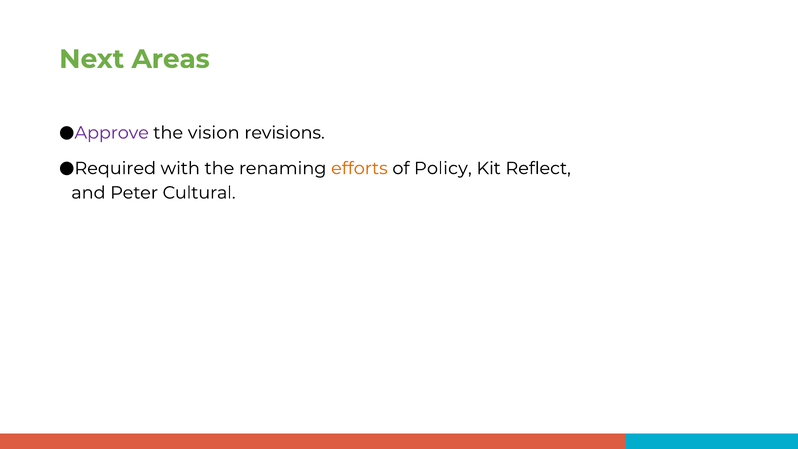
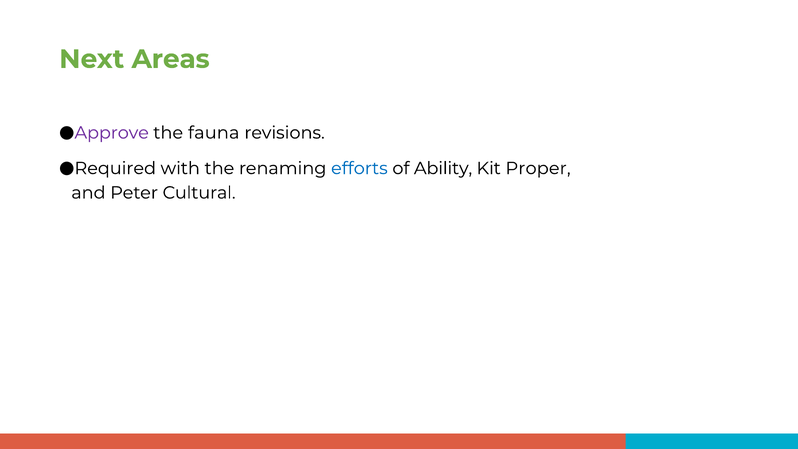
vision: vision -> fauna (214, 133)
efforts colour: orange -> blue (359, 168)
Policy: Policy -> Ability (443, 168)
Reflect: Reflect -> Proper (538, 168)
